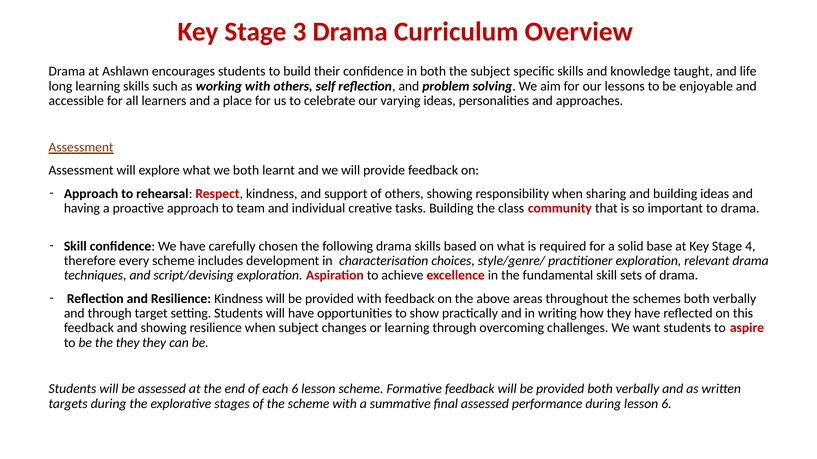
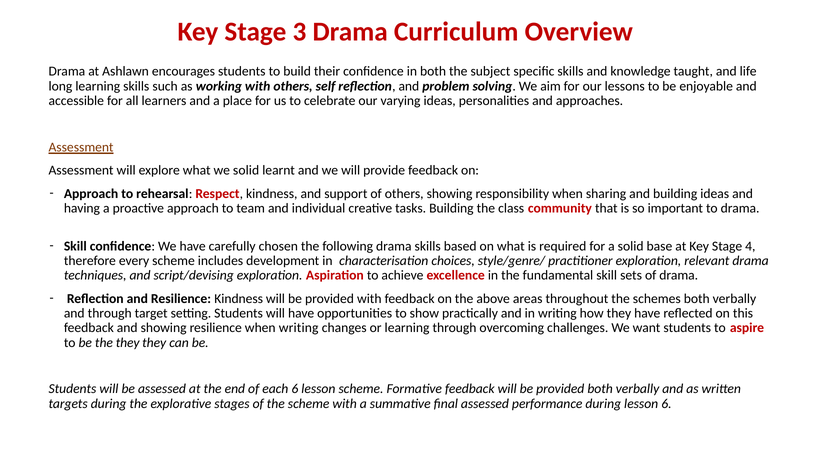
we both: both -> solid (246, 171)
when subject: subject -> writing (299, 328)
